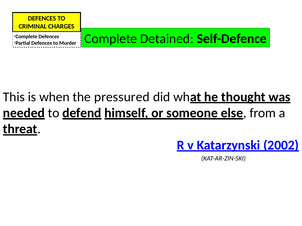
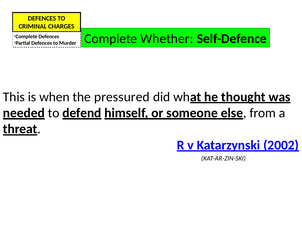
Detained: Detained -> Whether (167, 39)
